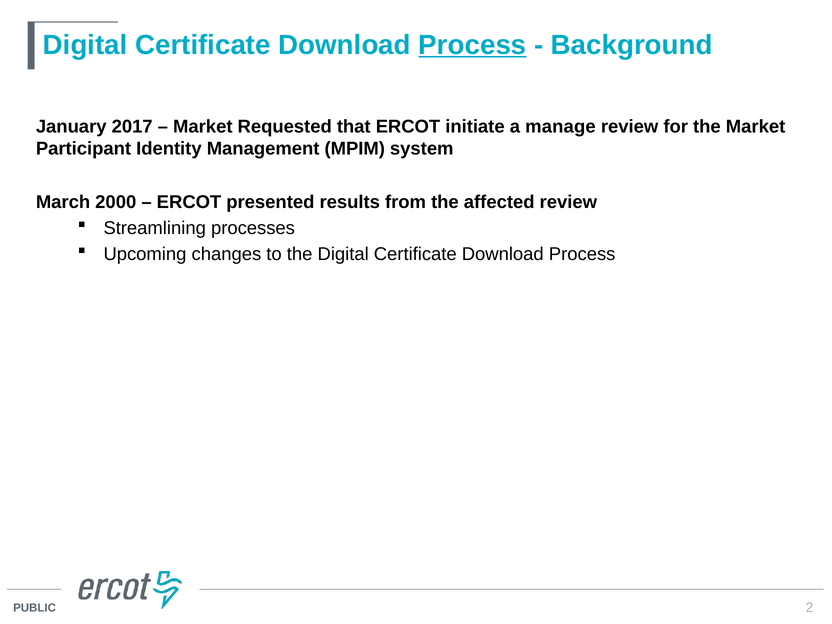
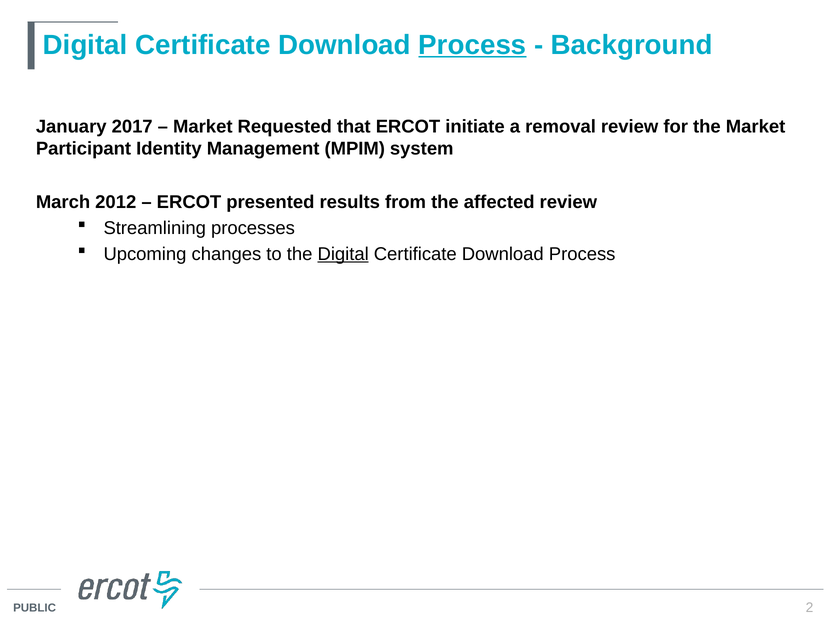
manage: manage -> removal (561, 126)
2000: 2000 -> 2012 (116, 202)
Digital underline: none -> present (343, 254)
